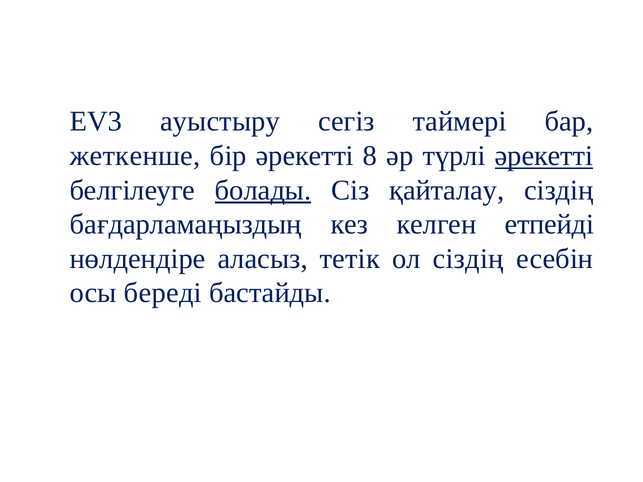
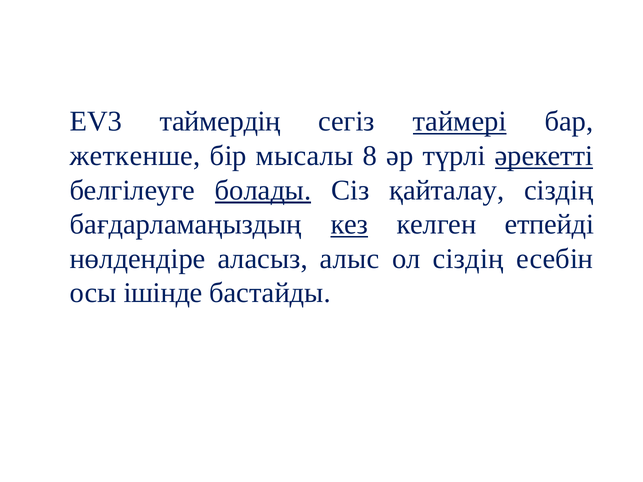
ауыстыру: ауыстыру -> таймердің (220, 122)
таймері underline: none -> present (460, 122)
бір әрекетті: әрекетті -> мысалы (305, 156)
кез underline: none -> present (349, 225)
тетік: тетік -> алыс (350, 259)
береді: береді -> ішінде (163, 293)
